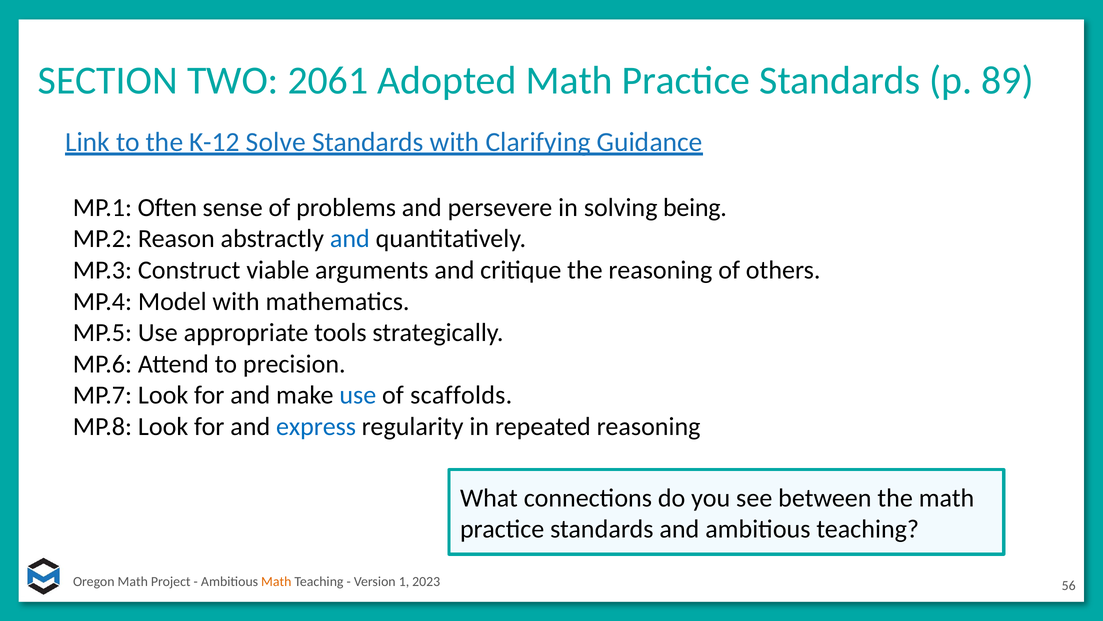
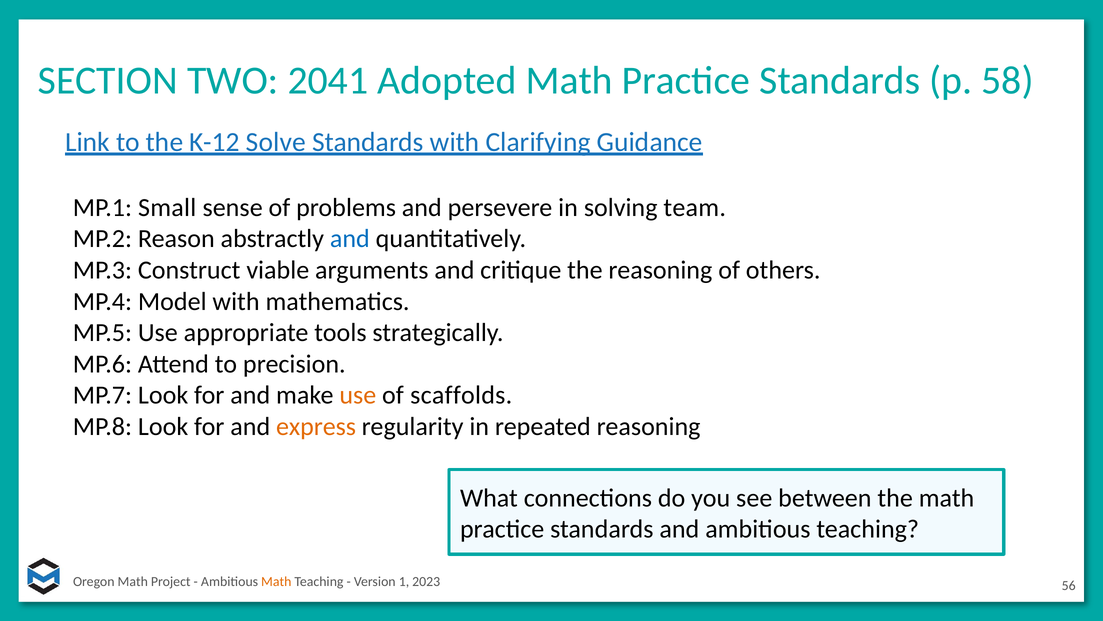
2061: 2061 -> 2041 (328, 80)
89: 89 -> 58 (1008, 80)
Often: Often -> Small (167, 207)
being: being -> team (695, 207)
use colour: blue -> orange (358, 395)
express colour: blue -> orange (316, 426)
